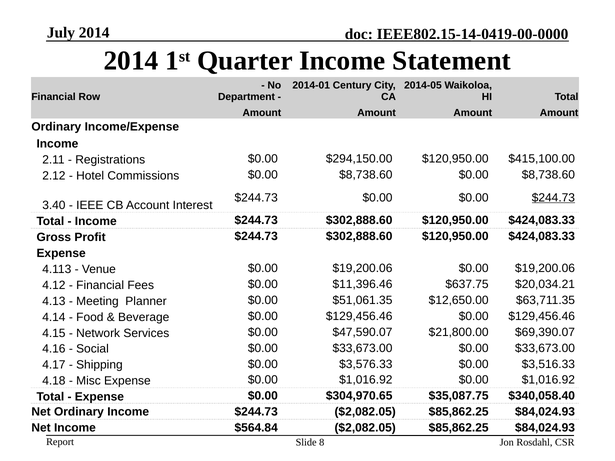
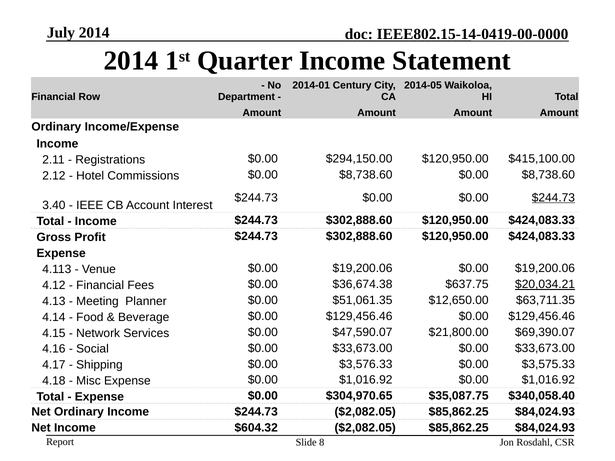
$11,396.46: $11,396.46 -> $36,674.38 (362, 284)
$20,034.21 underline: none -> present (545, 284)
$3,516.33: $3,516.33 -> $3,575.33 (548, 364)
$564.84: $564.84 -> $604.32 (256, 428)
